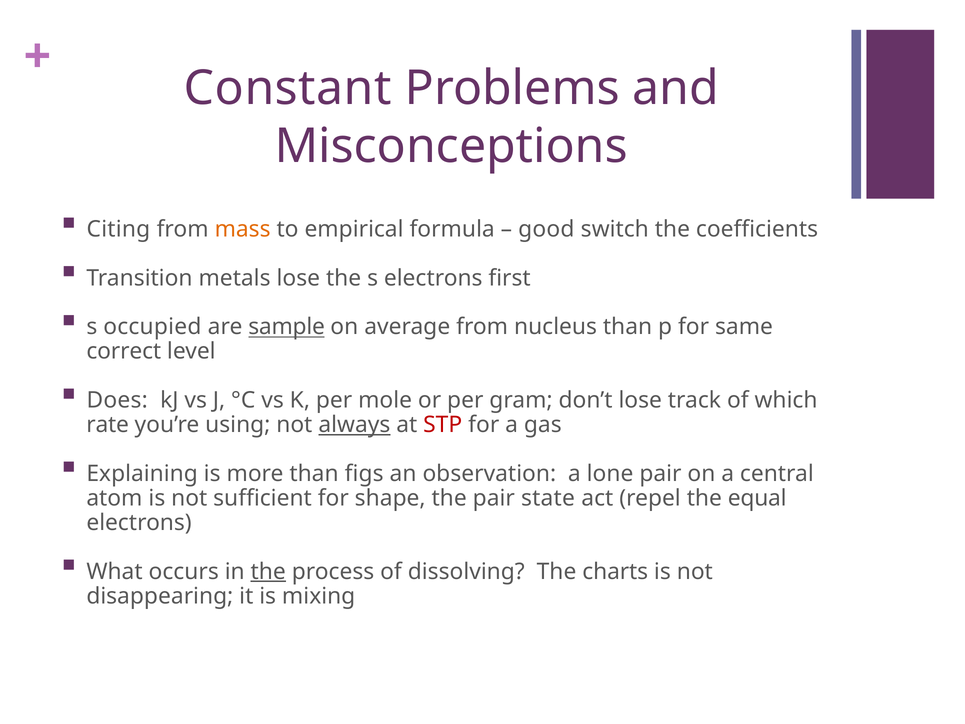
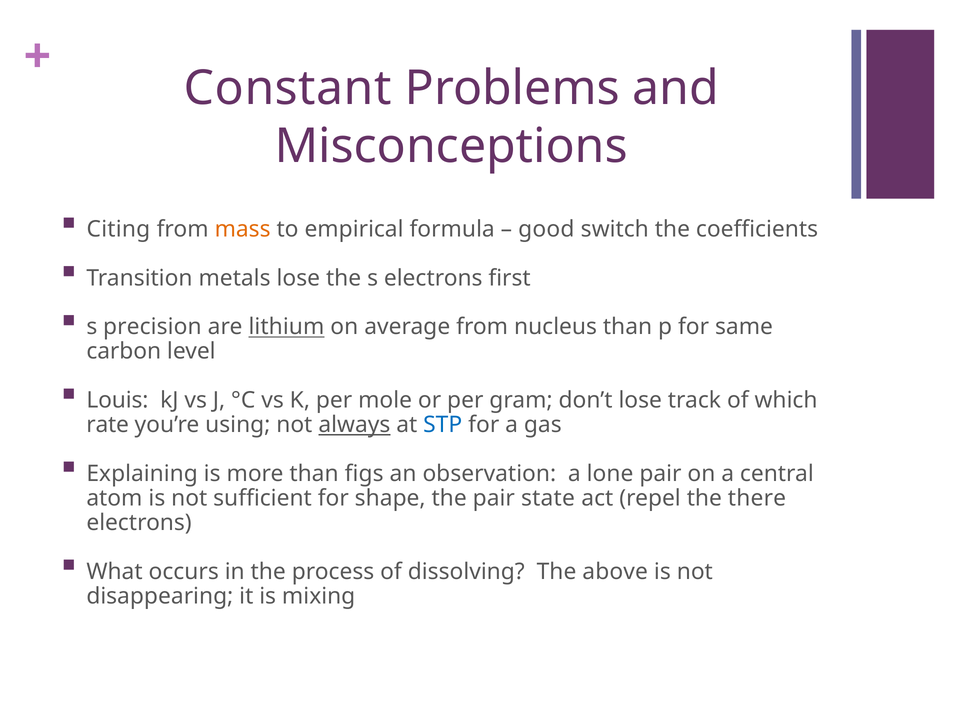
occupied: occupied -> precision (152, 327)
sample: sample -> lithium (286, 327)
correct: correct -> carbon (124, 351)
Does: Does -> Louis (117, 400)
STP colour: red -> blue (443, 425)
equal: equal -> there (757, 498)
the underline: present -> none (268, 571)
charts: charts -> above (615, 571)
